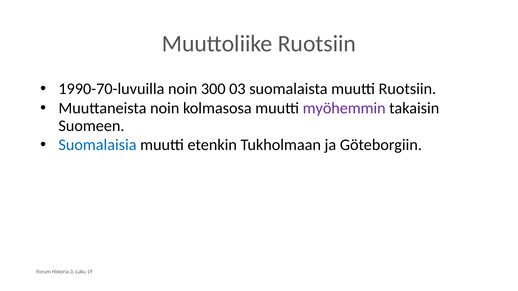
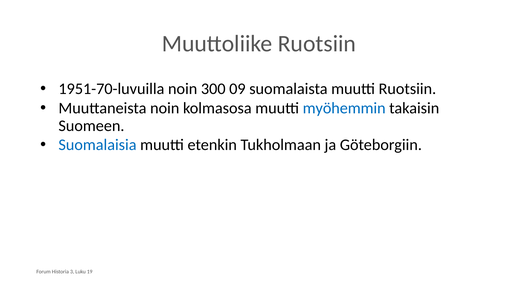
1990-70-luvuilla: 1990-70-luvuilla -> 1951-70-luvuilla (111, 89)
03: 03 -> 09 (237, 89)
myöhemmin colour: purple -> blue (344, 108)
